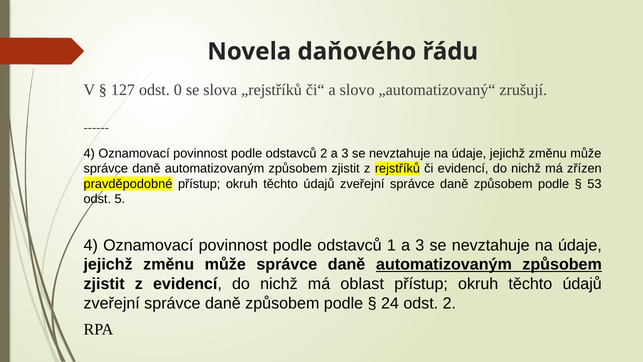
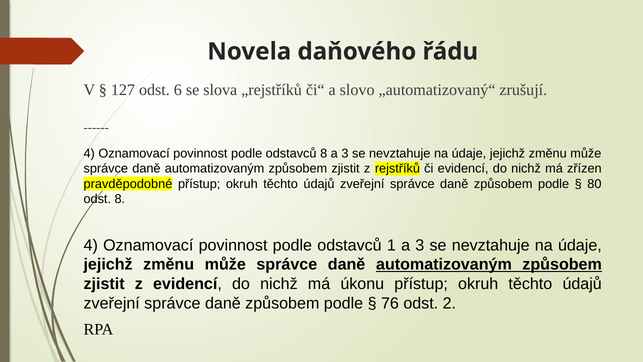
0: 0 -> 6 (178, 90)
odstavců 2: 2 -> 8 (324, 153)
53: 53 -> 80 (594, 184)
odst 5: 5 -> 8 (120, 199)
oblast: oblast -> úkonu (362, 284)
24: 24 -> 76 (390, 303)
